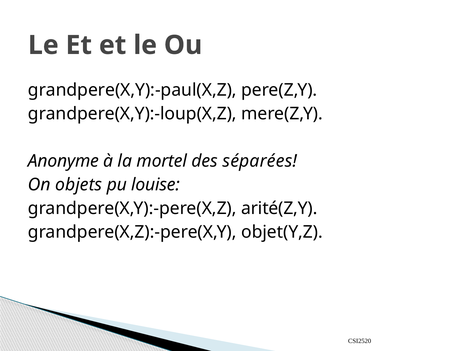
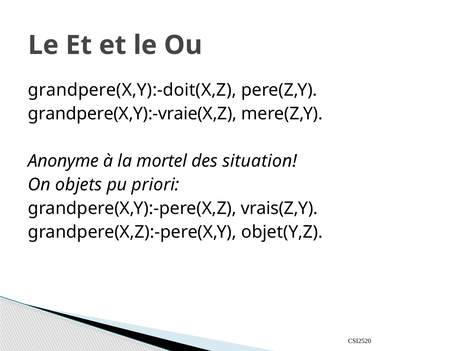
grandpere(X,Y):-paul(X,Z: grandpere(X,Y):-paul(X,Z -> grandpere(X,Y):-doit(X,Z (132, 90)
grandpere(X,Y):-loup(X,Z: grandpere(X,Y):-loup(X,Z -> grandpere(X,Y):-vraie(X,Z (132, 113)
séparées: séparées -> situation (260, 161)
louise: louise -> priori (156, 184)
arité(Z,Y: arité(Z,Y -> vrais(Z,Y (279, 208)
